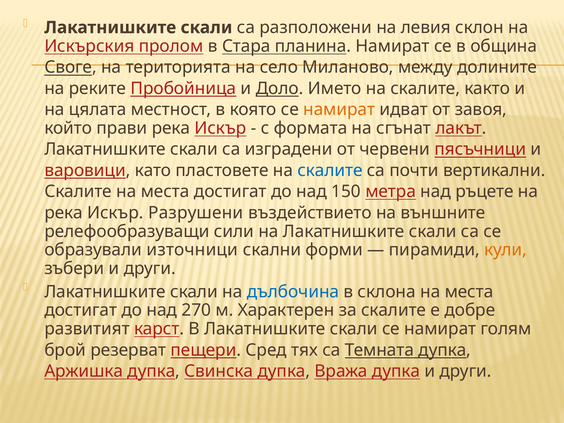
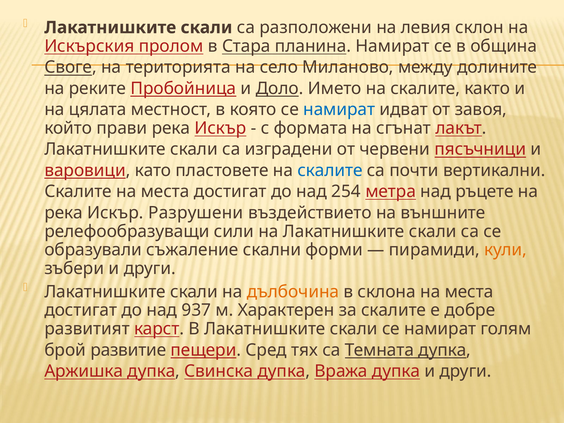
намират colour: orange -> blue (339, 110)
150: 150 -> 254 (346, 192)
източници: източници -> съжаление (192, 250)
дълбочина colour: blue -> orange (293, 292)
270: 270 -> 937 (196, 310)
резерват: резерват -> развитие (128, 350)
